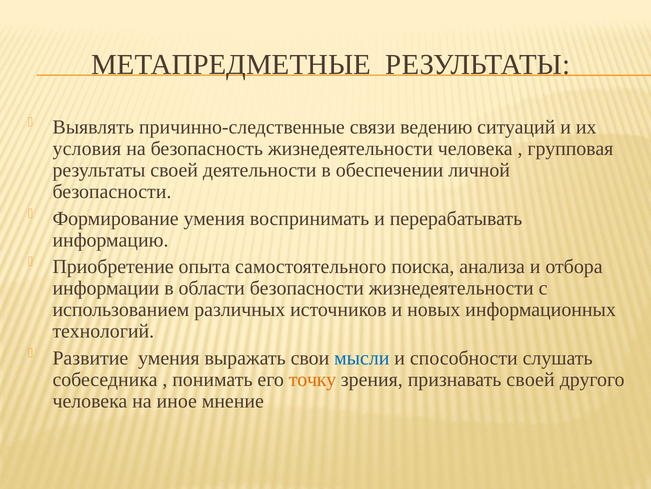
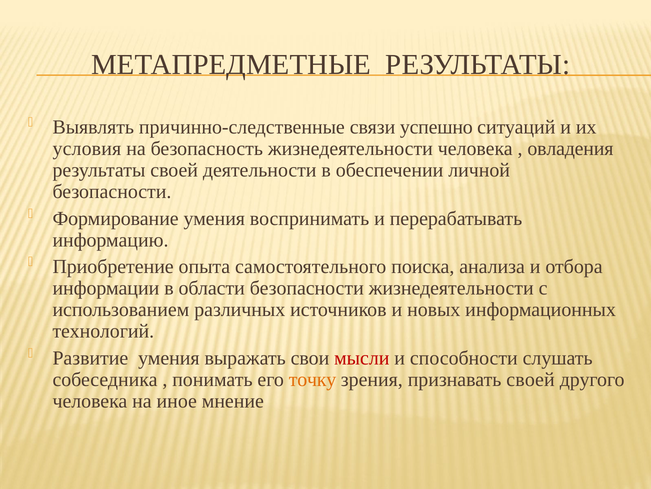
ведению: ведению -> успешно (436, 127)
групповая: групповая -> овладения (570, 149)
мысли colour: blue -> red (362, 358)
